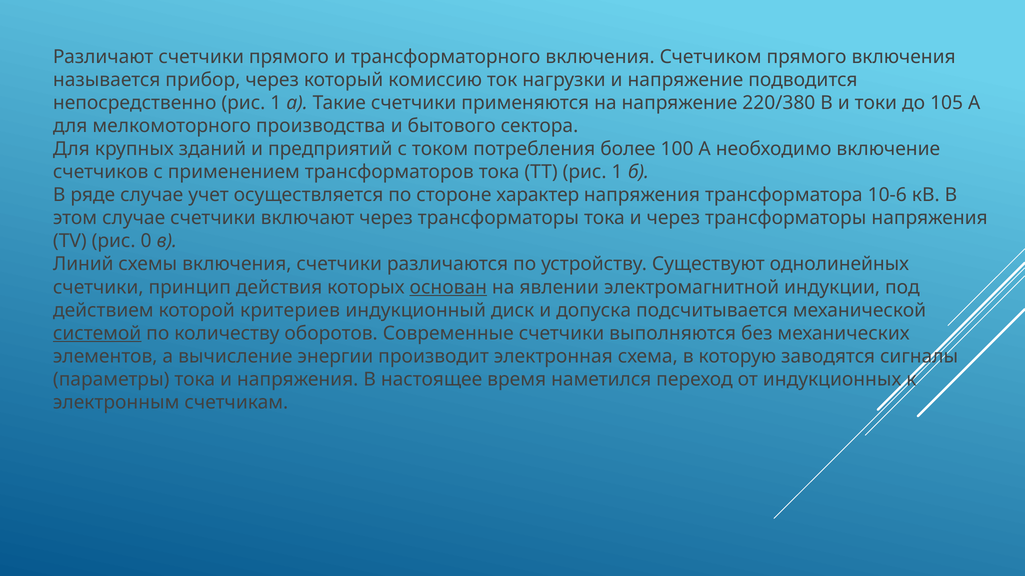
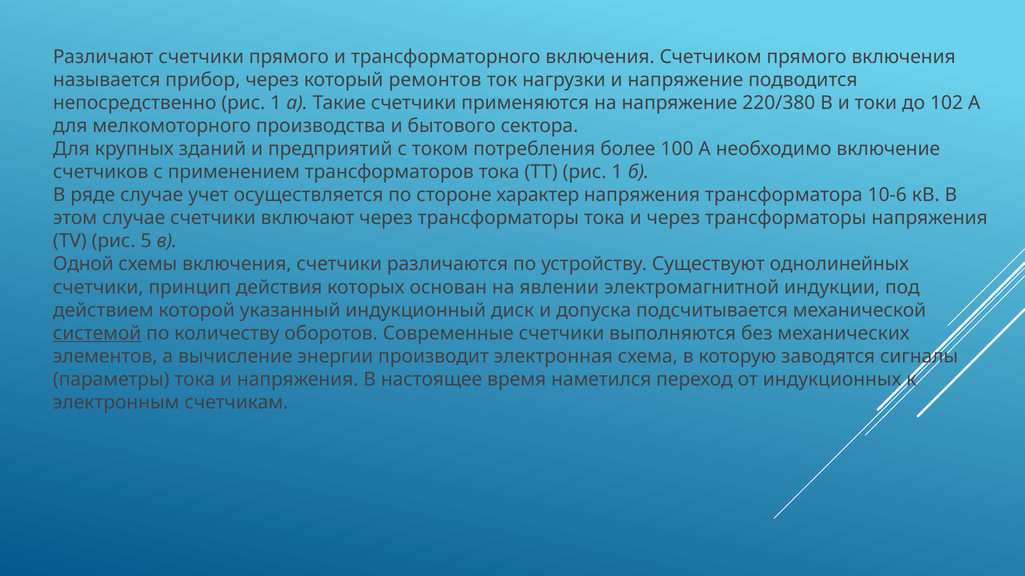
комиссию: комиссию -> ремонтов (435, 80)
105: 105 -> 102 (947, 103)
0: 0 -> 5 (146, 241)
Линий: Линий -> Одной (83, 264)
основан underline: present -> none (448, 287)
критериев: критериев -> указанный (290, 311)
